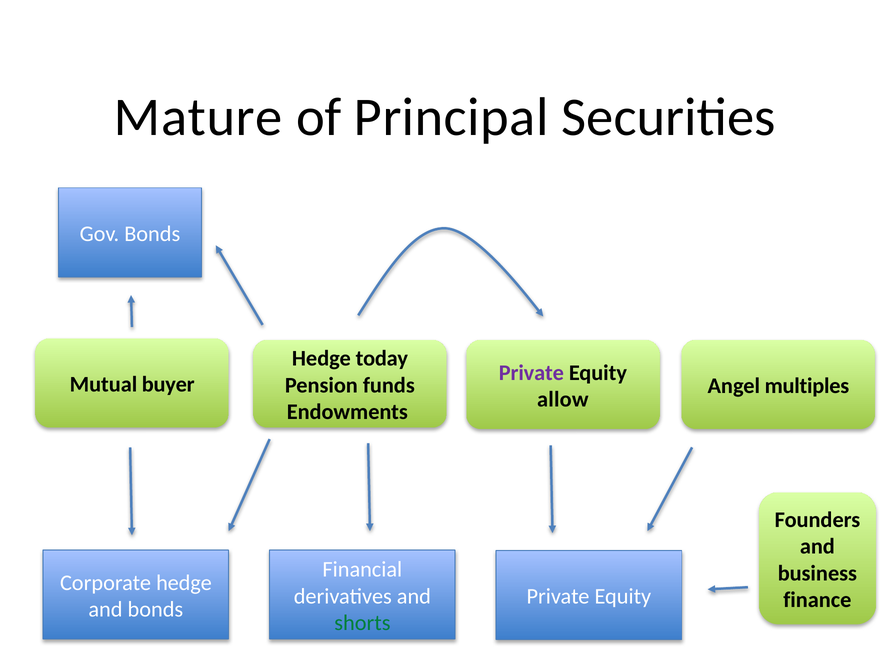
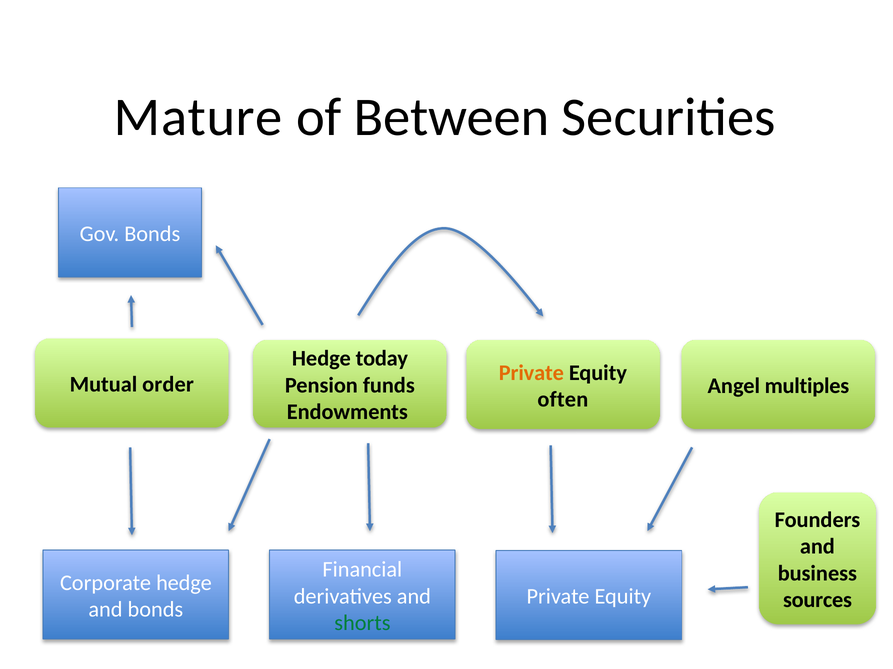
Principal: Principal -> Between (452, 117)
Private colour: purple -> orange (531, 373)
buyer: buyer -> order (168, 385)
allow: allow -> often (563, 400)
finance: finance -> sources (817, 601)
